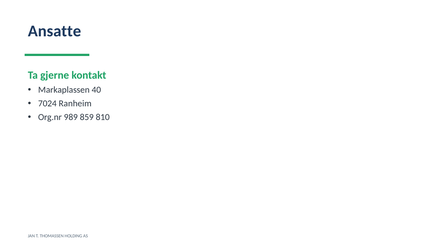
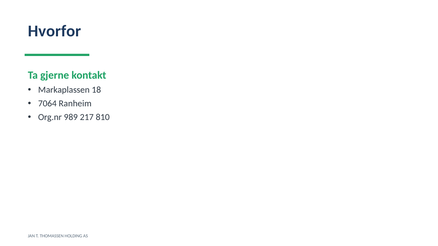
Ansatte: Ansatte -> Hvorfor (54, 31)
40: 40 -> 18 (96, 90)
7024: 7024 -> 7064 (47, 104)
859: 859 -> 217 (87, 117)
